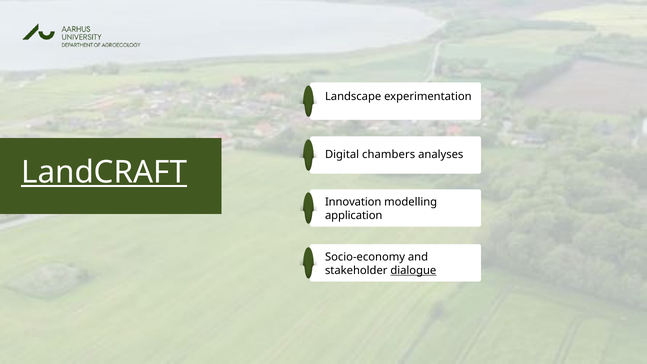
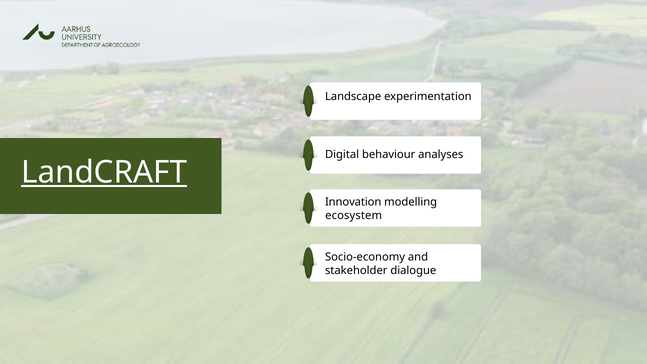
chambers: chambers -> behaviour (389, 154)
application: application -> ecosystem (354, 215)
dialogue underline: present -> none (413, 270)
